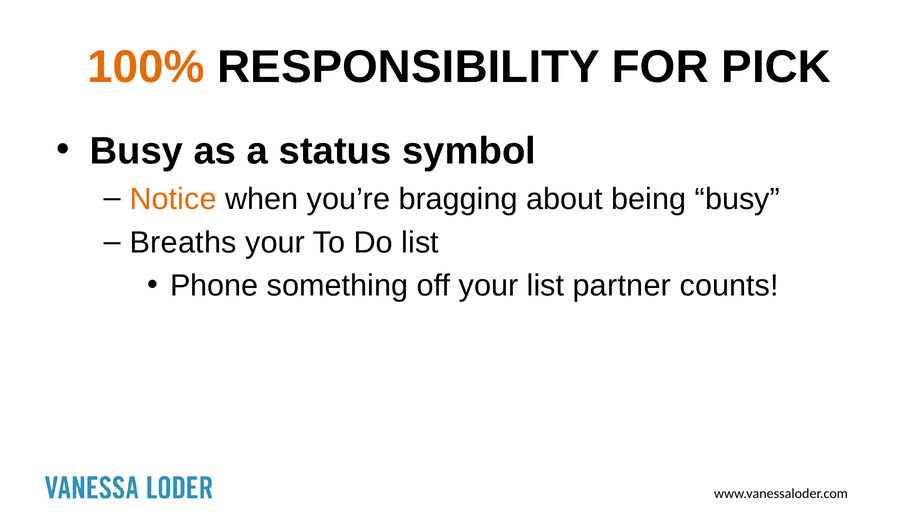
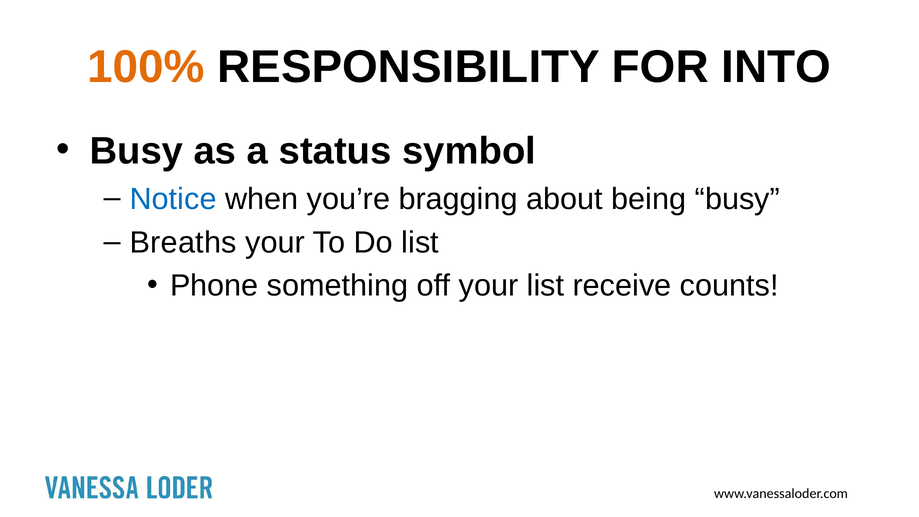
PICK: PICK -> INTO (776, 67)
Notice colour: orange -> blue (173, 199)
partner: partner -> receive (622, 286)
